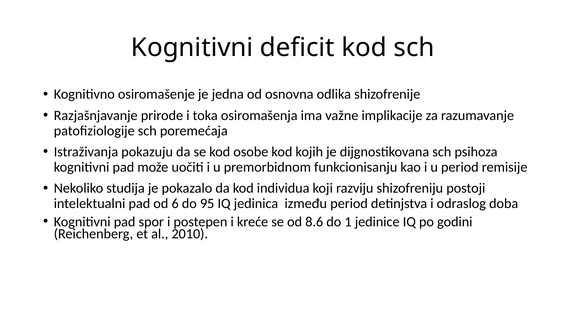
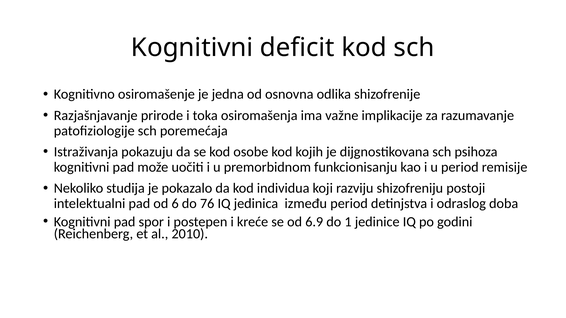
95: 95 -> 76 (207, 204)
8.6: 8.6 -> 6.9 (314, 222)
